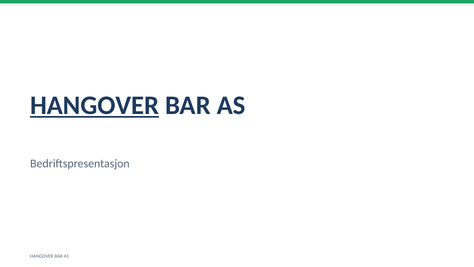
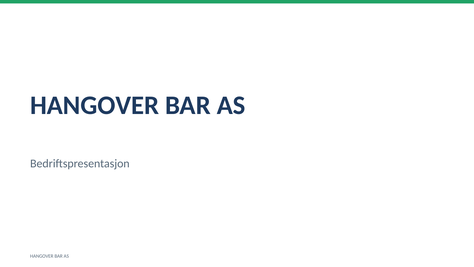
HANGOVER underline: present -> none (95, 105)
